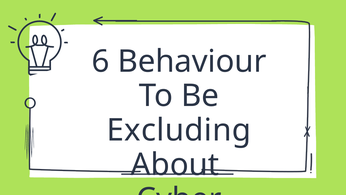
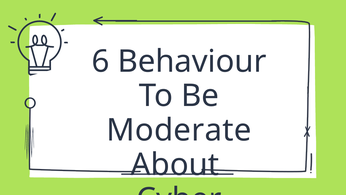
Excluding: Excluding -> Moderate (179, 130)
